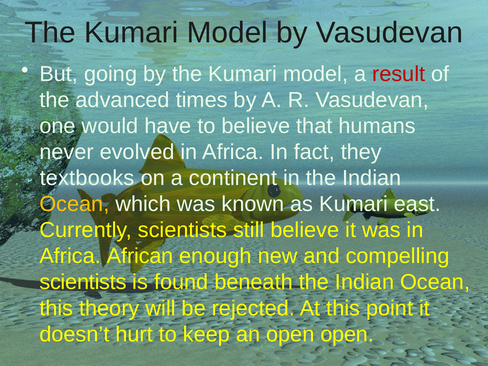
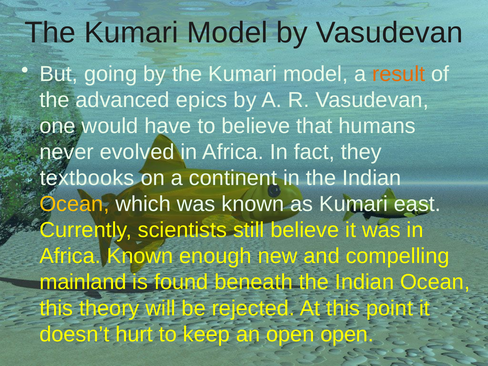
result colour: red -> orange (399, 74)
times: times -> epics (202, 100)
Africa African: African -> Known (140, 256)
scientists: scientists -> mainland (83, 282)
